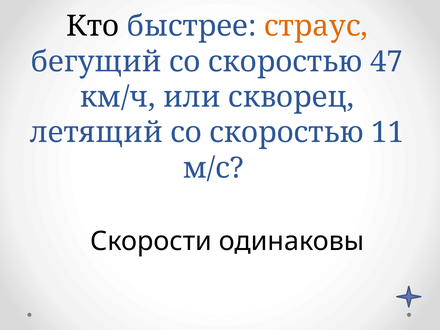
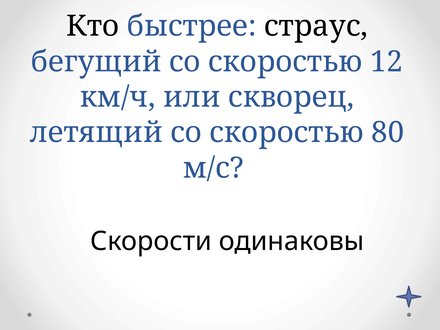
страус colour: orange -> black (316, 26)
47: 47 -> 12 (386, 62)
11: 11 -> 80 (388, 133)
